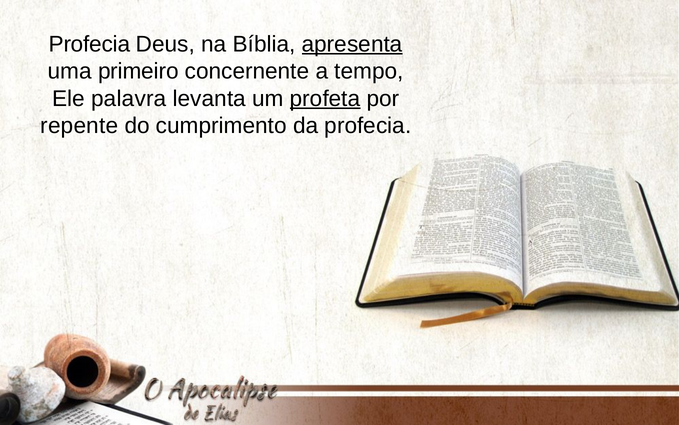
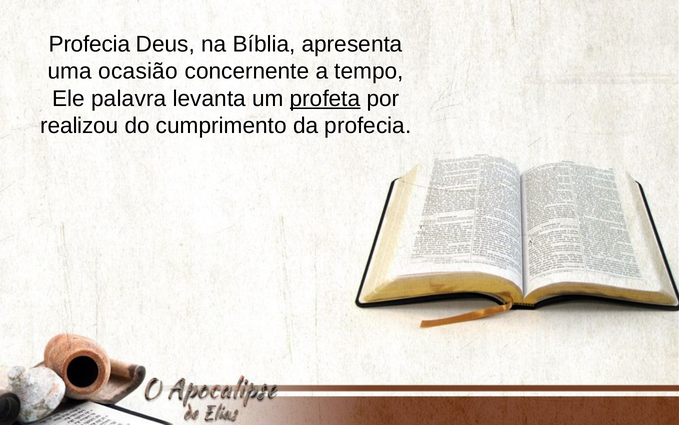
apresenta underline: present -> none (352, 44)
primeiro: primeiro -> ocasião (138, 71)
repente: repente -> realizou (79, 126)
